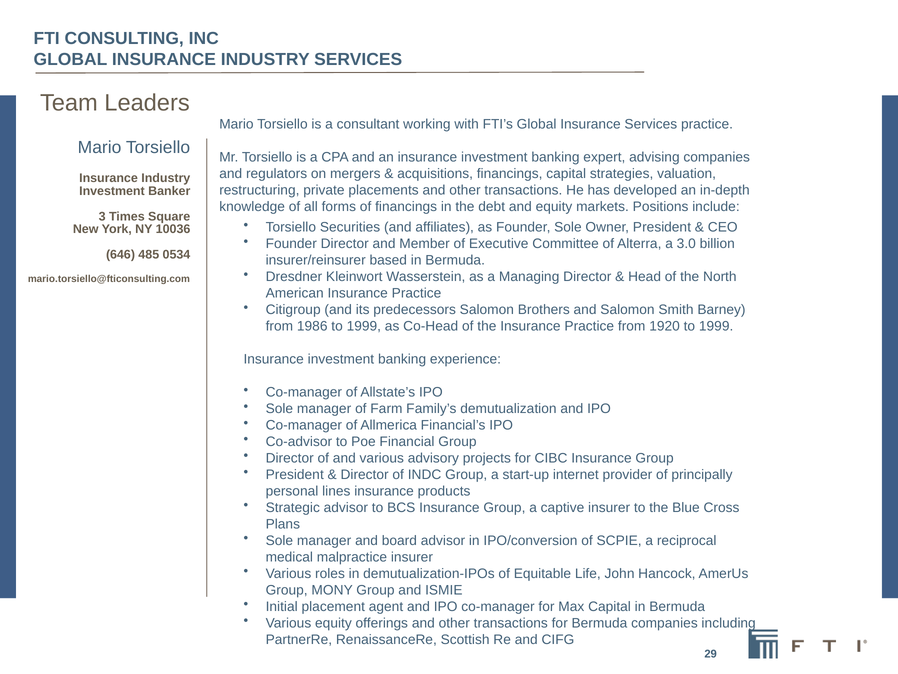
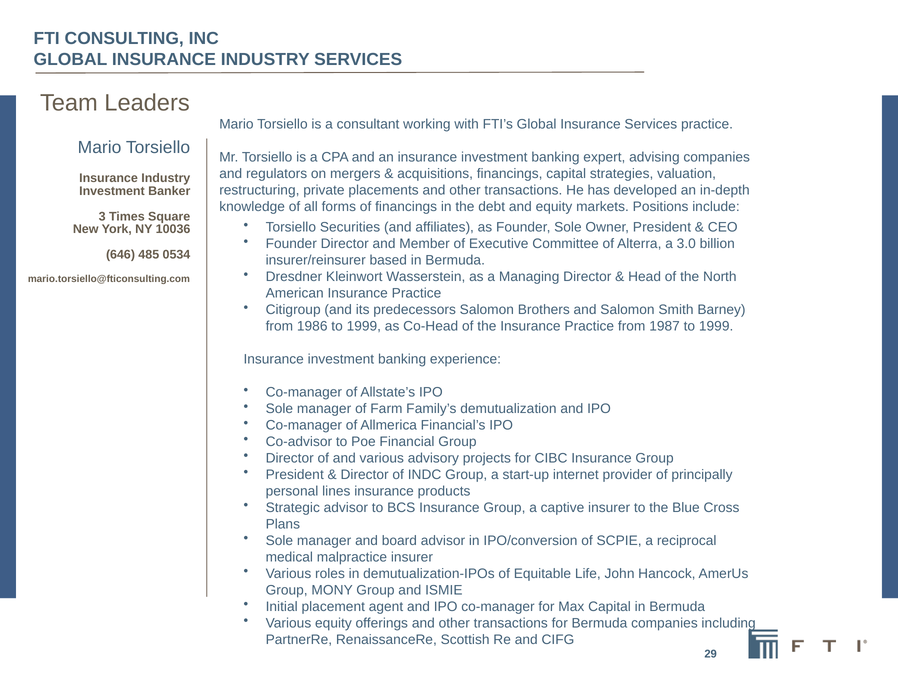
1920: 1920 -> 1987 (665, 326)
